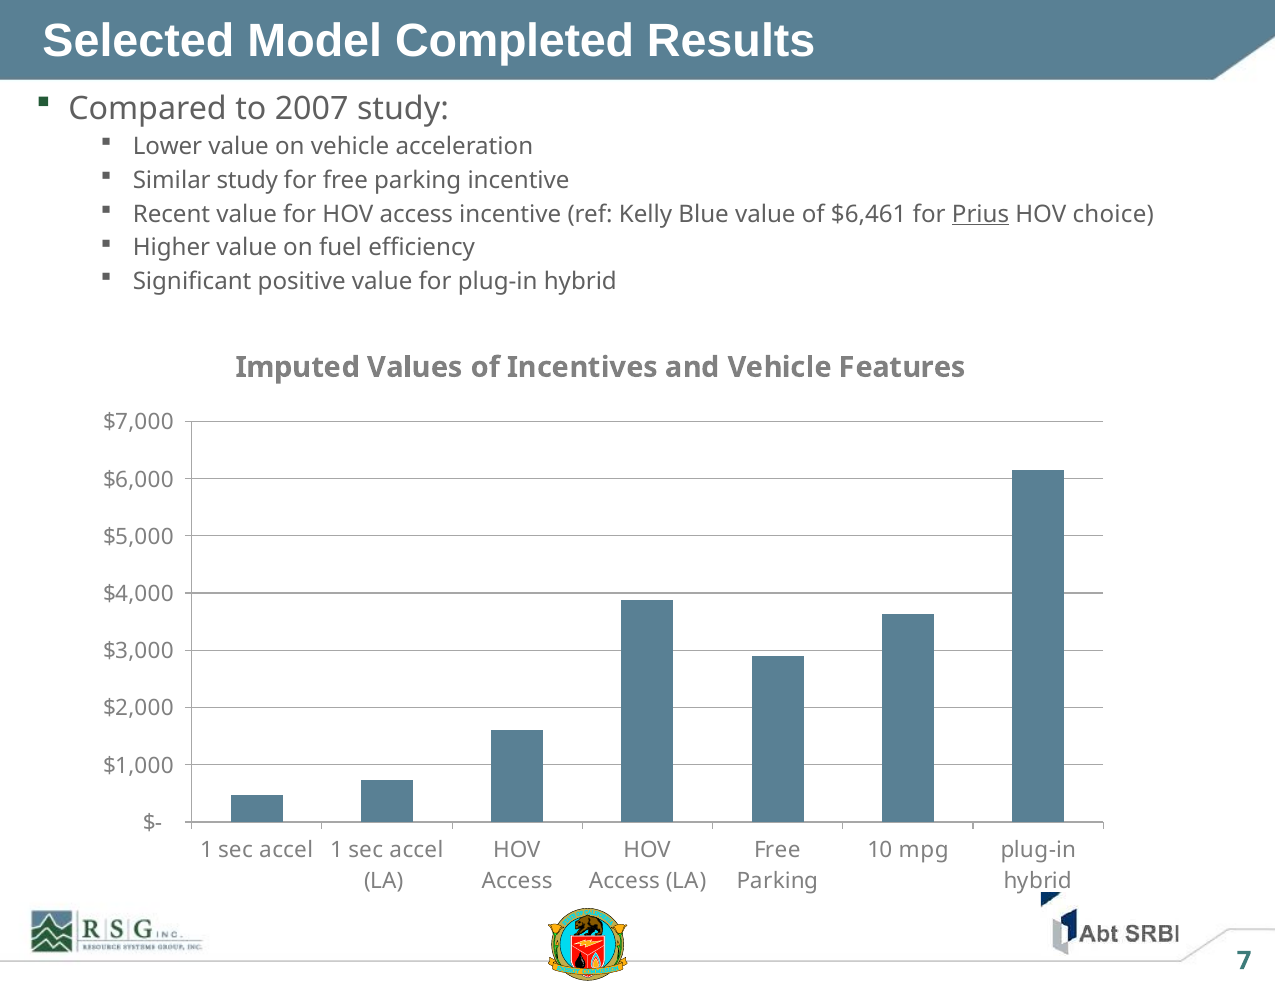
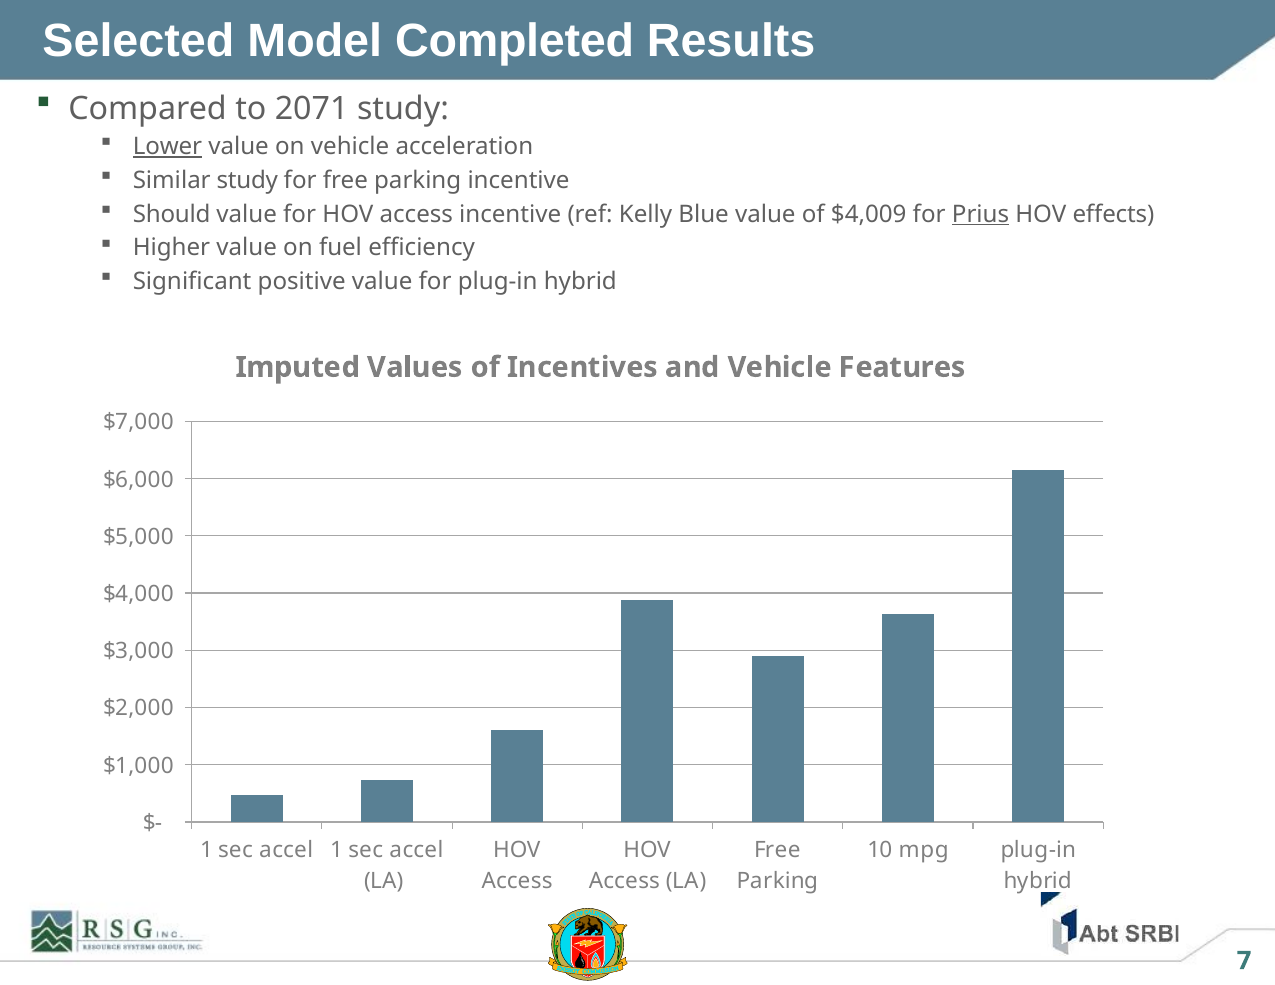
2007: 2007 -> 2071 (312, 109)
Lower underline: none -> present (168, 147)
Recent: Recent -> Should (172, 214)
$6,461: $6,461 -> $4,009 (869, 214)
choice: choice -> effects (1113, 214)
